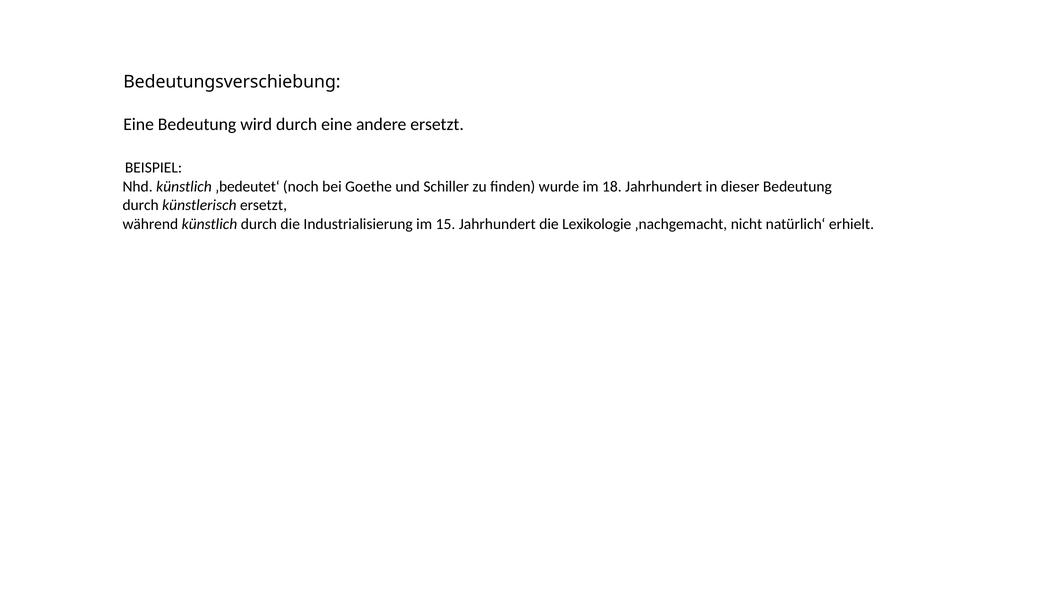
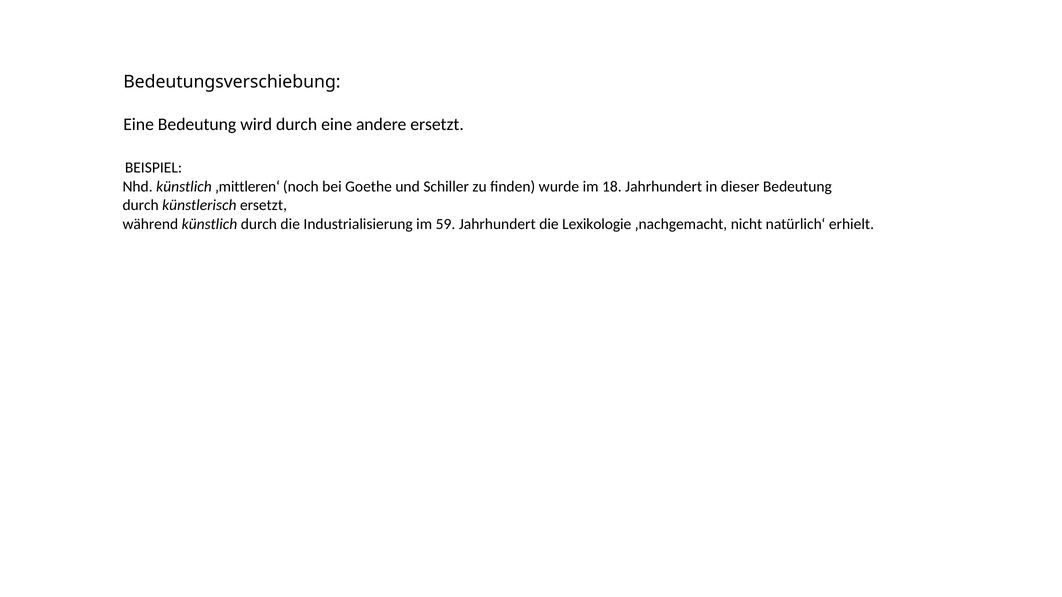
‚bedeutet‘: ‚bedeutet‘ -> ‚mittleren‘ (247, 187)
15: 15 -> 59 (446, 224)
